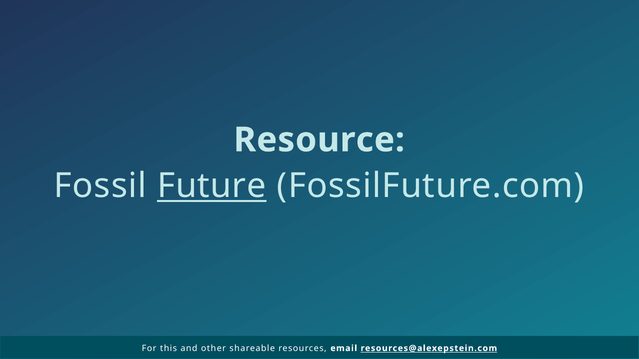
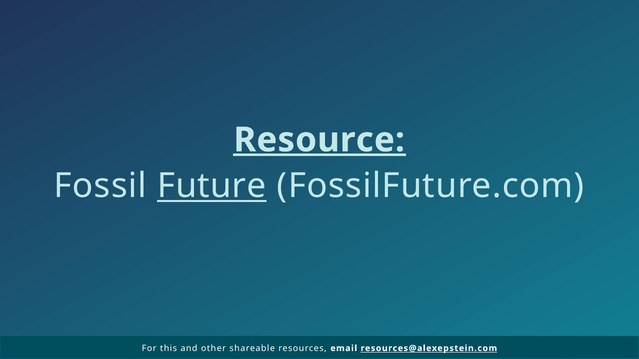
Resource underline: none -> present (319, 140)
